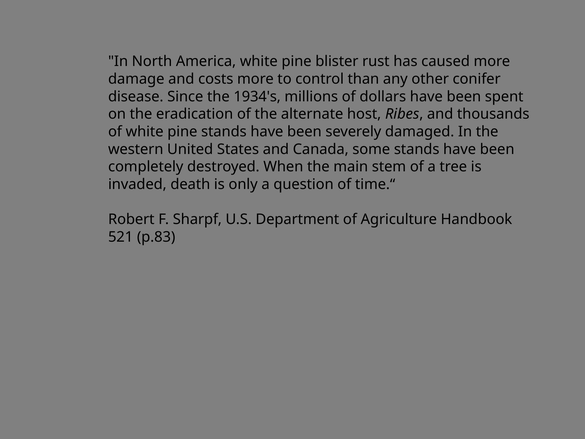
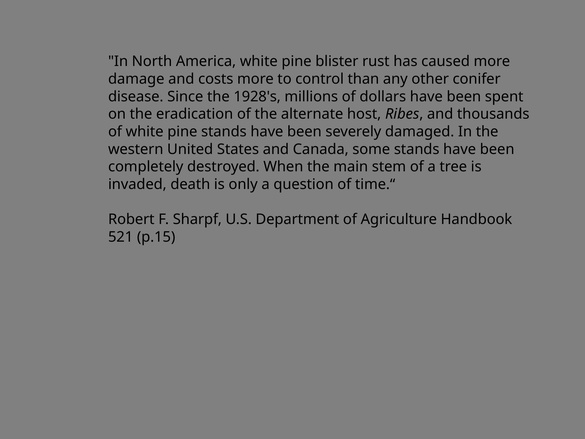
1934's: 1934's -> 1928's (257, 97)
p.83: p.83 -> p.15 (156, 237)
